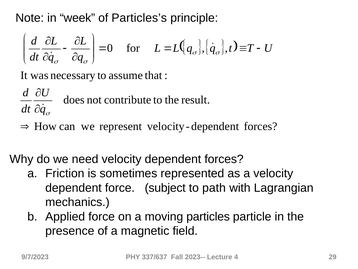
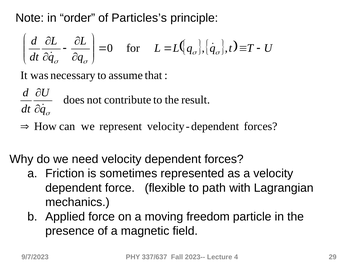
week: week -> order (77, 18)
subject: subject -> flexible (165, 188)
particles: particles -> freedom (208, 216)
